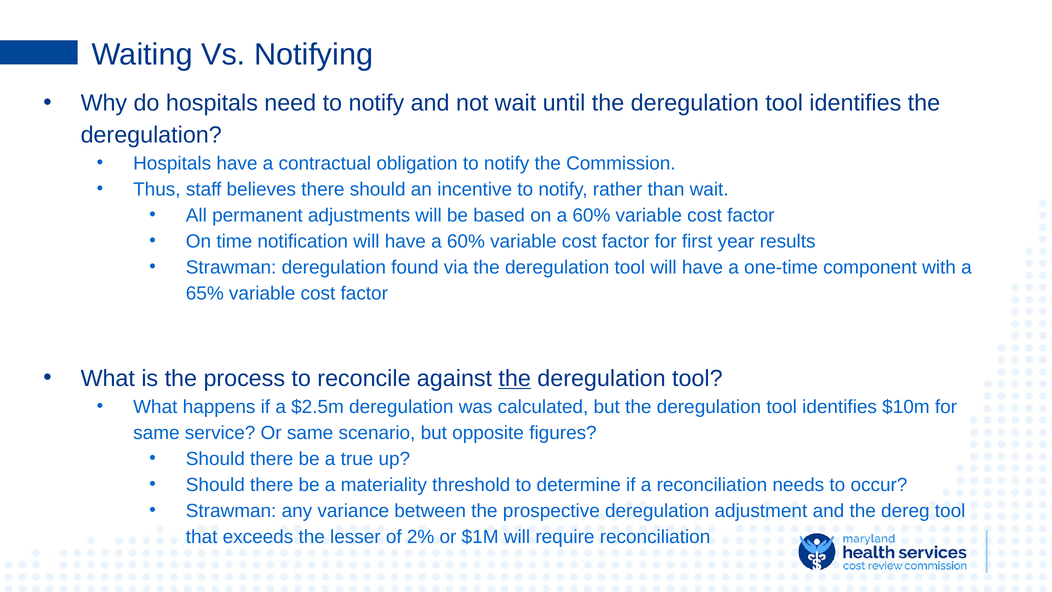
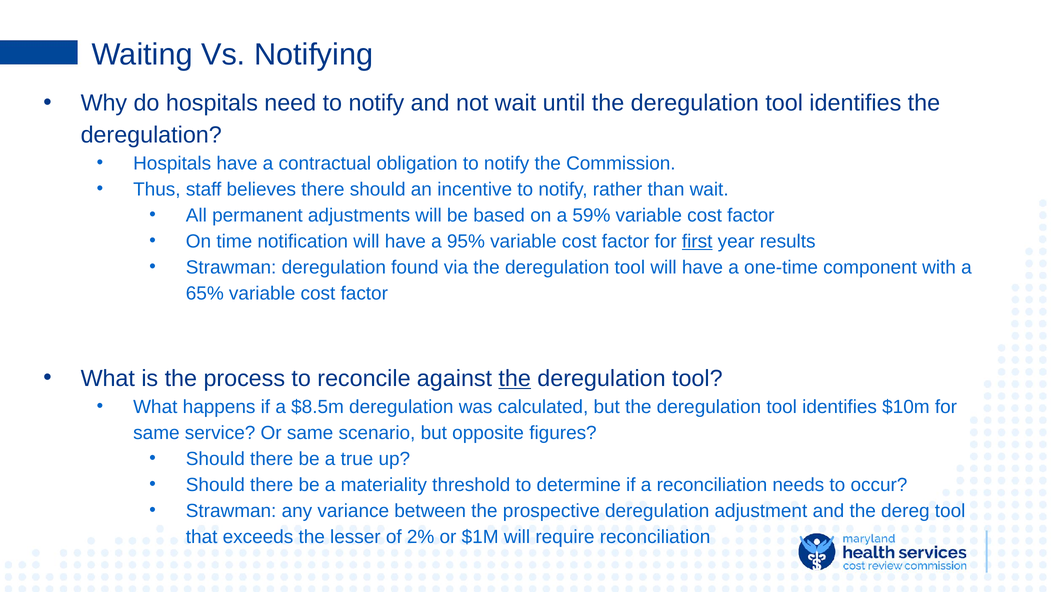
on a 60%: 60% -> 59% (591, 215)
have a 60%: 60% -> 95% (466, 241)
first underline: none -> present (697, 241)
$2.5m: $2.5m -> $8.5m (318, 407)
